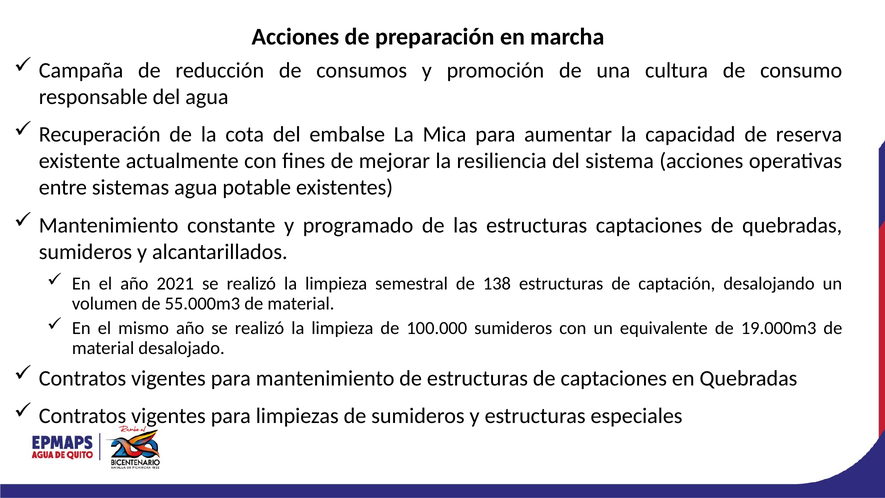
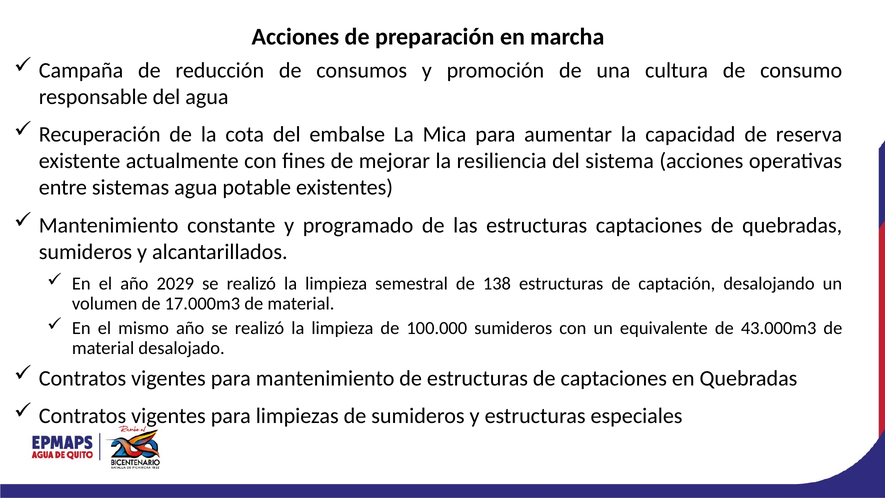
2021: 2021 -> 2029 (175, 284)
55.000m3: 55.000m3 -> 17.000m3 (202, 303)
19.000m3: 19.000m3 -> 43.000m3 (779, 328)
